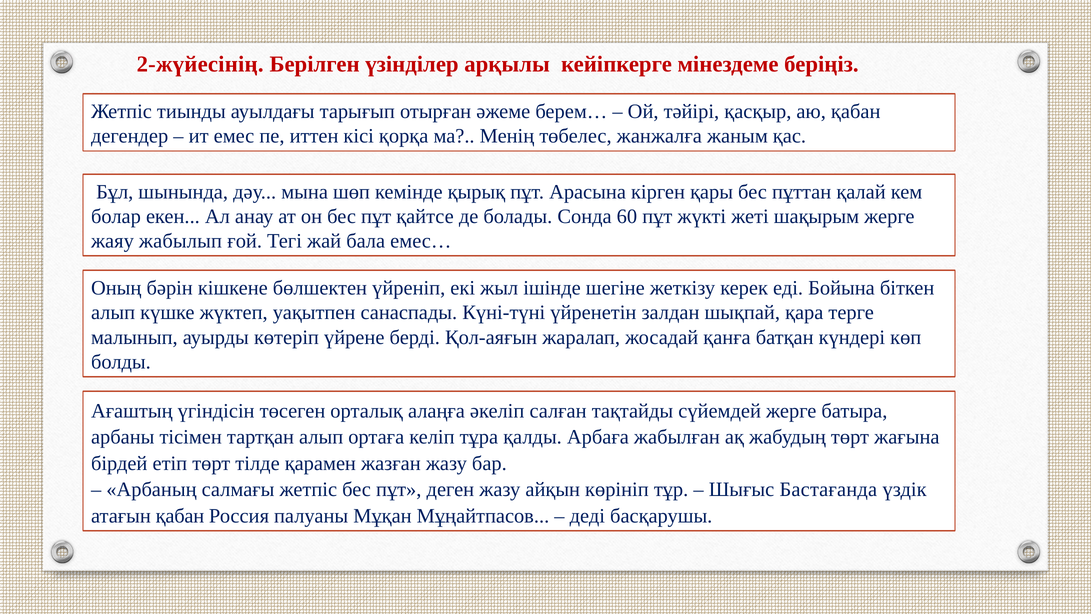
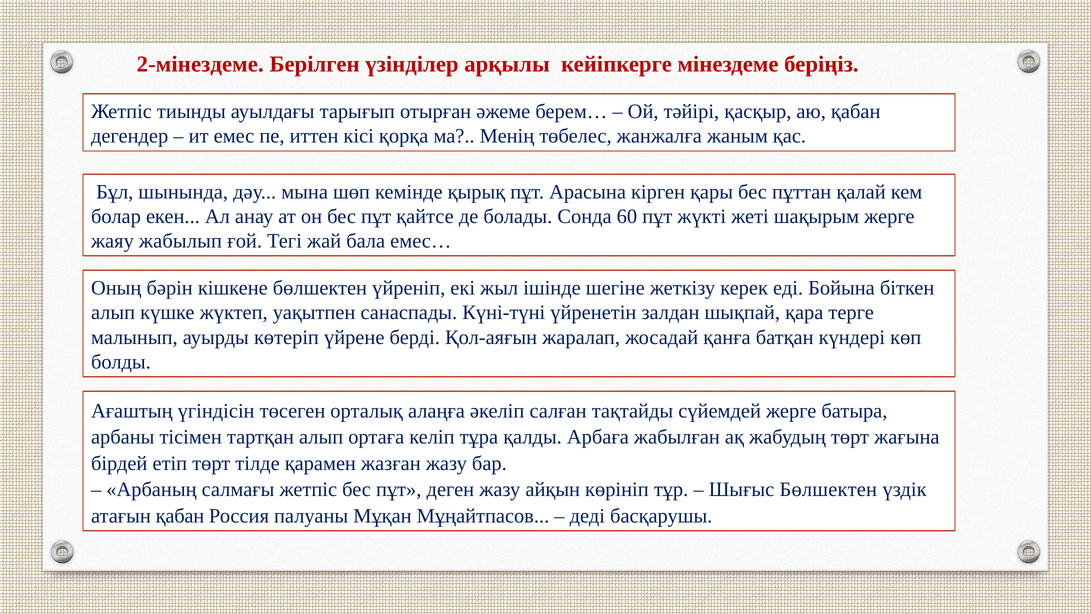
2-жүйесінің: 2-жүйесінің -> 2-мінездеме (200, 64)
Шығыс Бастағанда: Бастағанда -> Бөлшектен (828, 489)
